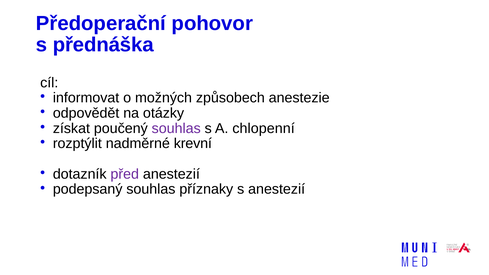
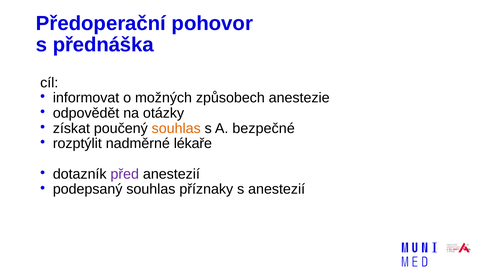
souhlas colour: purple -> orange (176, 128)
chlopenní: chlopenní -> bezpečné (264, 128)
krevní: krevní -> lékaře (193, 144)
